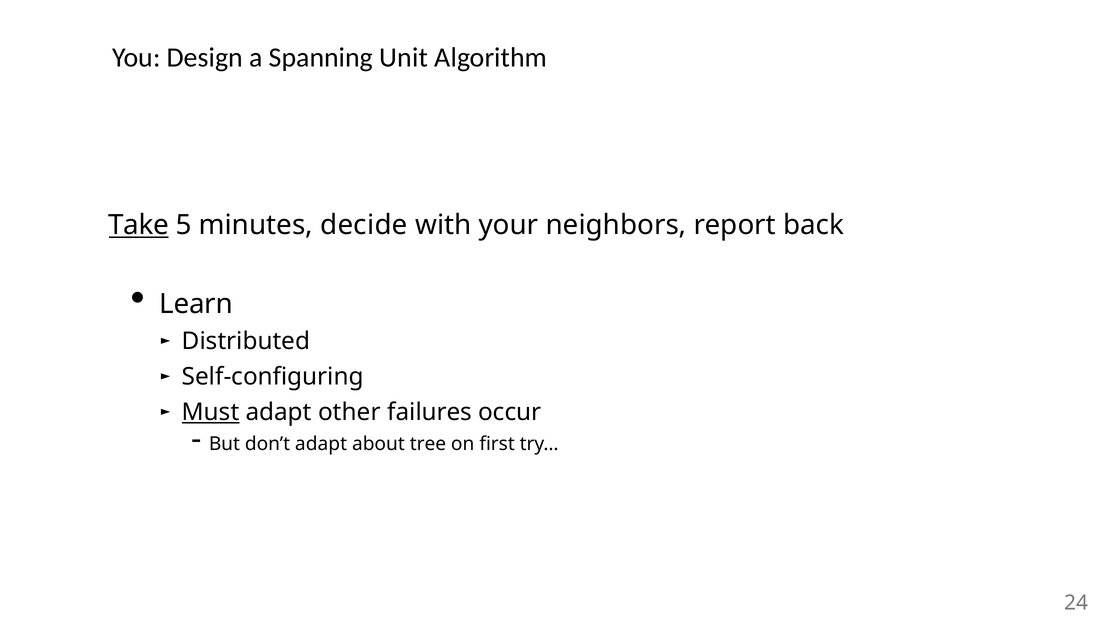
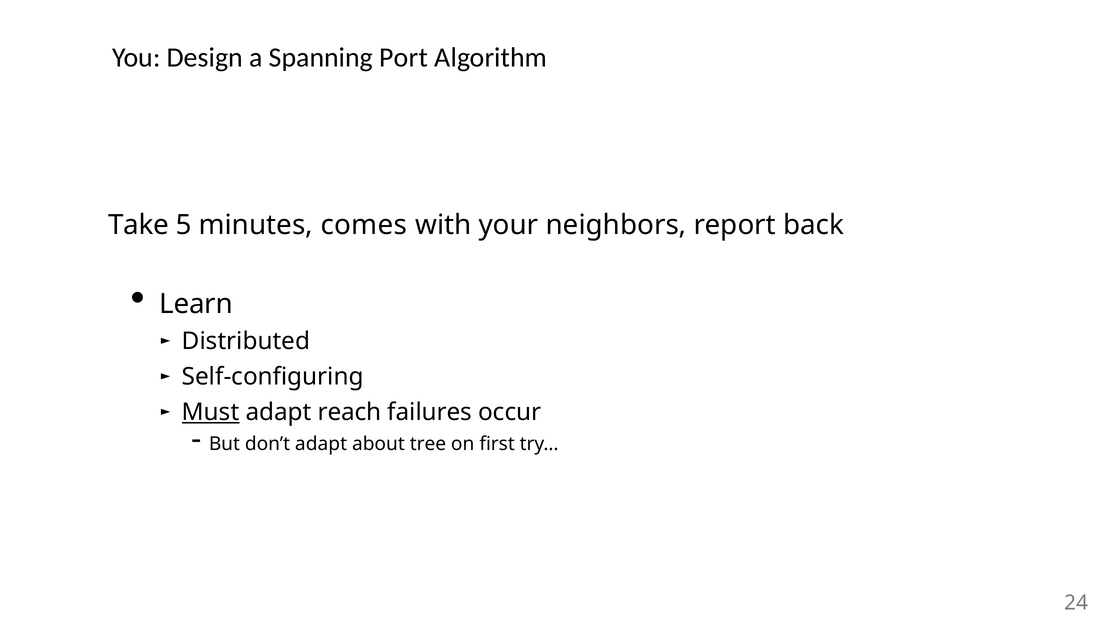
Unit: Unit -> Port (404, 58)
Take underline: present -> none (139, 225)
decide: decide -> comes (364, 225)
other: other -> reach (350, 412)
